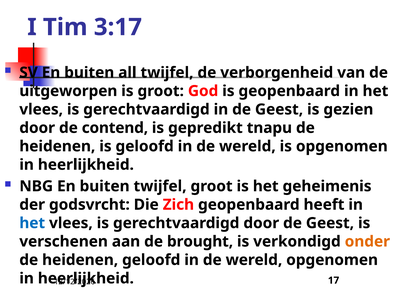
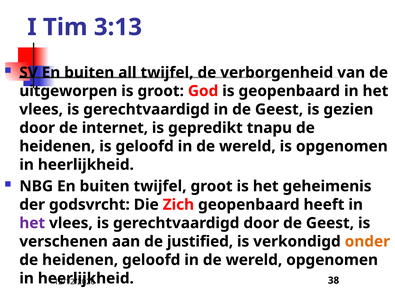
3:17: 3:17 -> 3:13 (118, 27)
contend: contend -> internet (115, 128)
het colour: blue -> purple (32, 223)
brought: brought -> justified (200, 242)
17: 17 -> 38 (334, 281)
